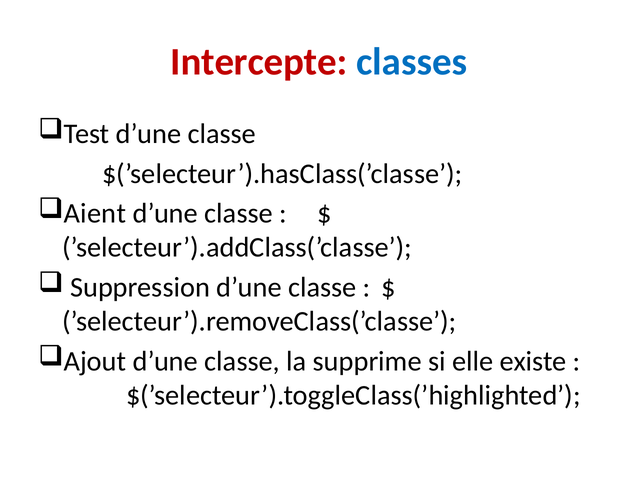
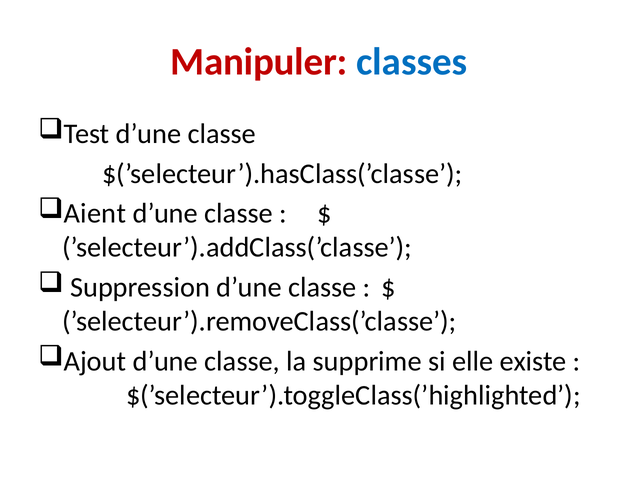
Intercepte: Intercepte -> Manipuler (259, 62)
